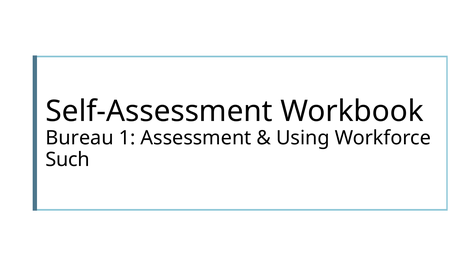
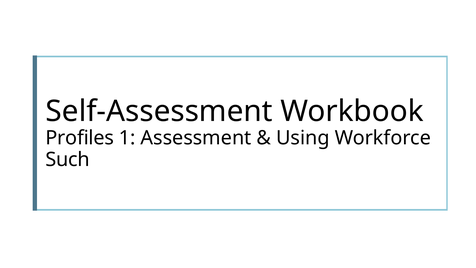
Bureau: Bureau -> Profiles (80, 138)
